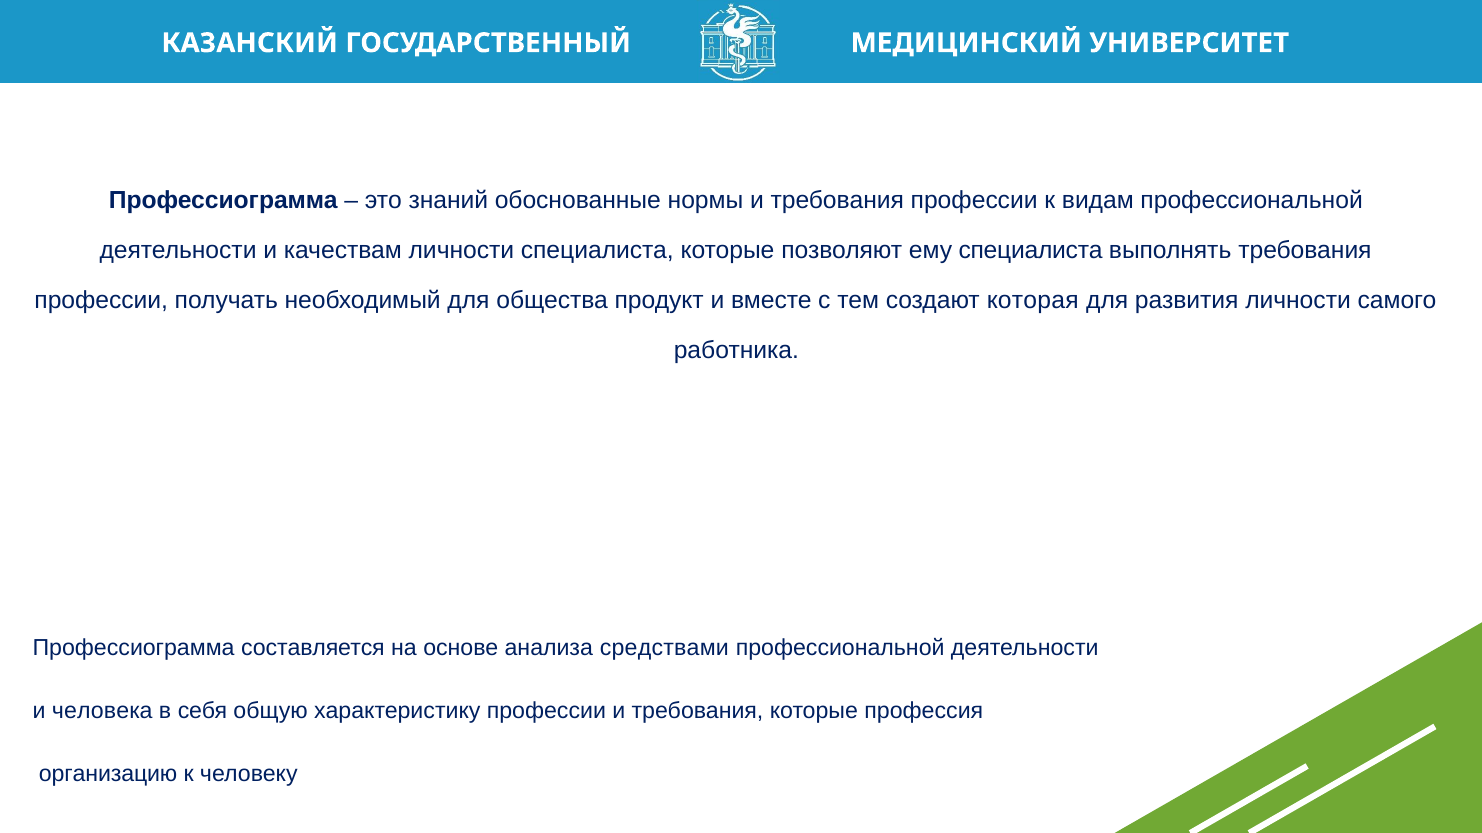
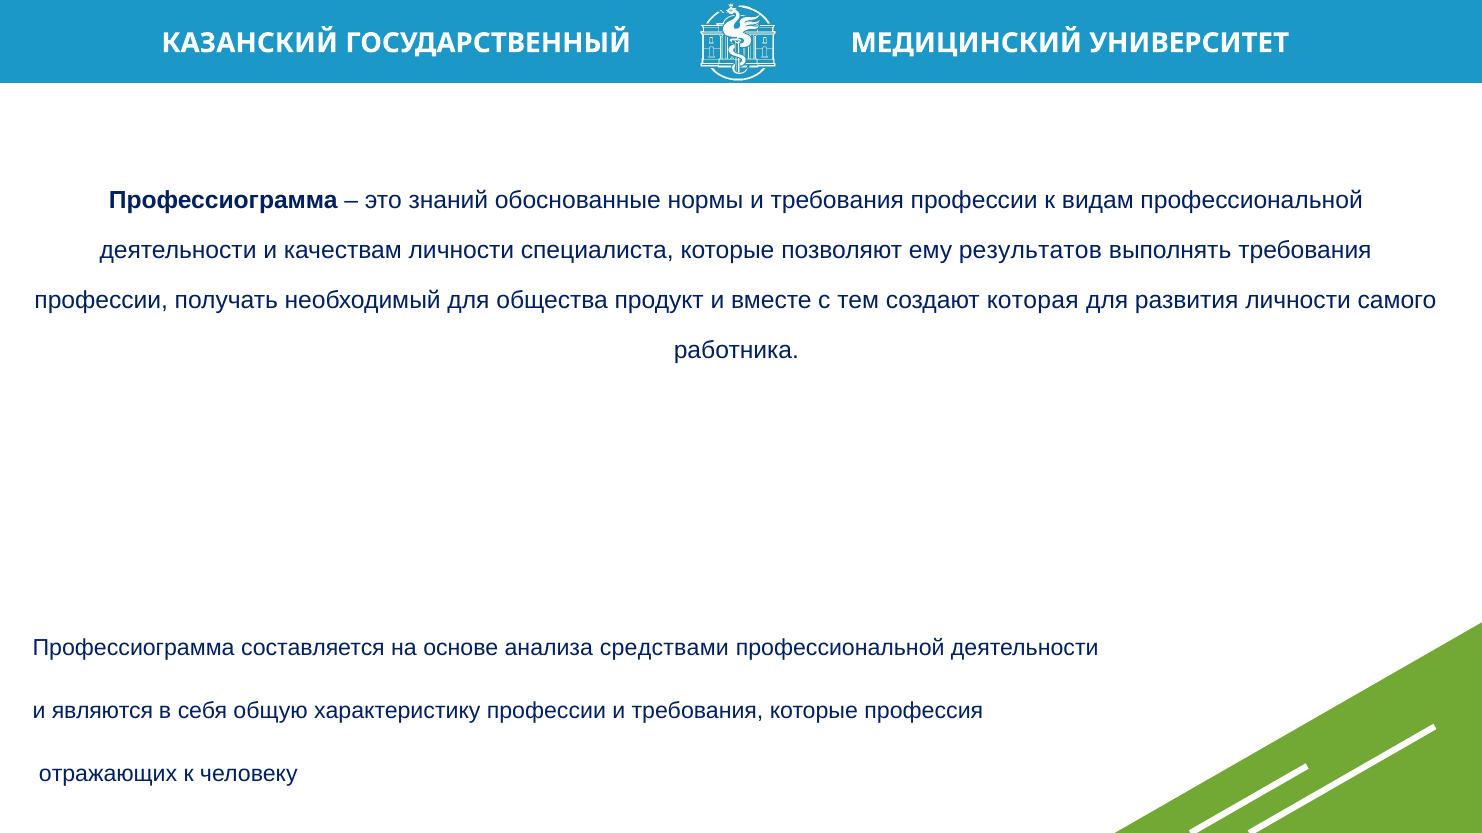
ему специалиста: специалиста -> результатов (1030, 250)
человека: человека -> являются (102, 711)
организацию: организацию -> отражающих (108, 774)
